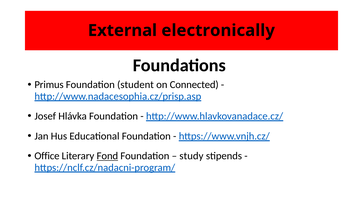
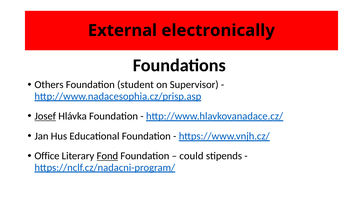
Primus: Primus -> Others (49, 85)
Connected: Connected -> Supervisor (194, 85)
Josef underline: none -> present (45, 116)
study: study -> could (191, 156)
